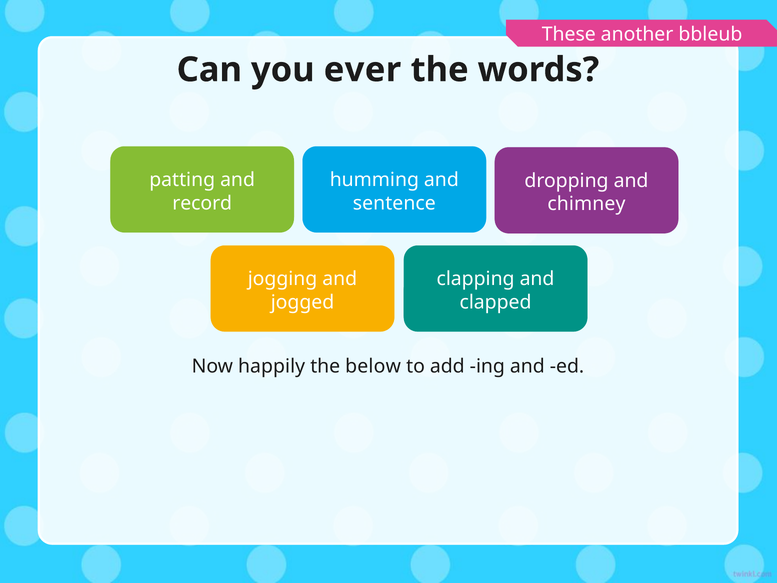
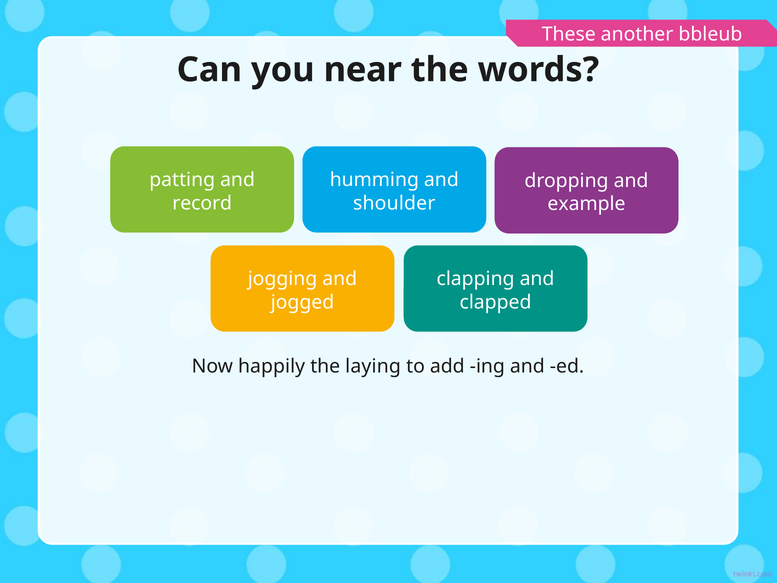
ever: ever -> near (363, 70)
sentence: sentence -> shoulder (394, 203)
chimney: chimney -> example (587, 204)
below: below -> laying (373, 366)
